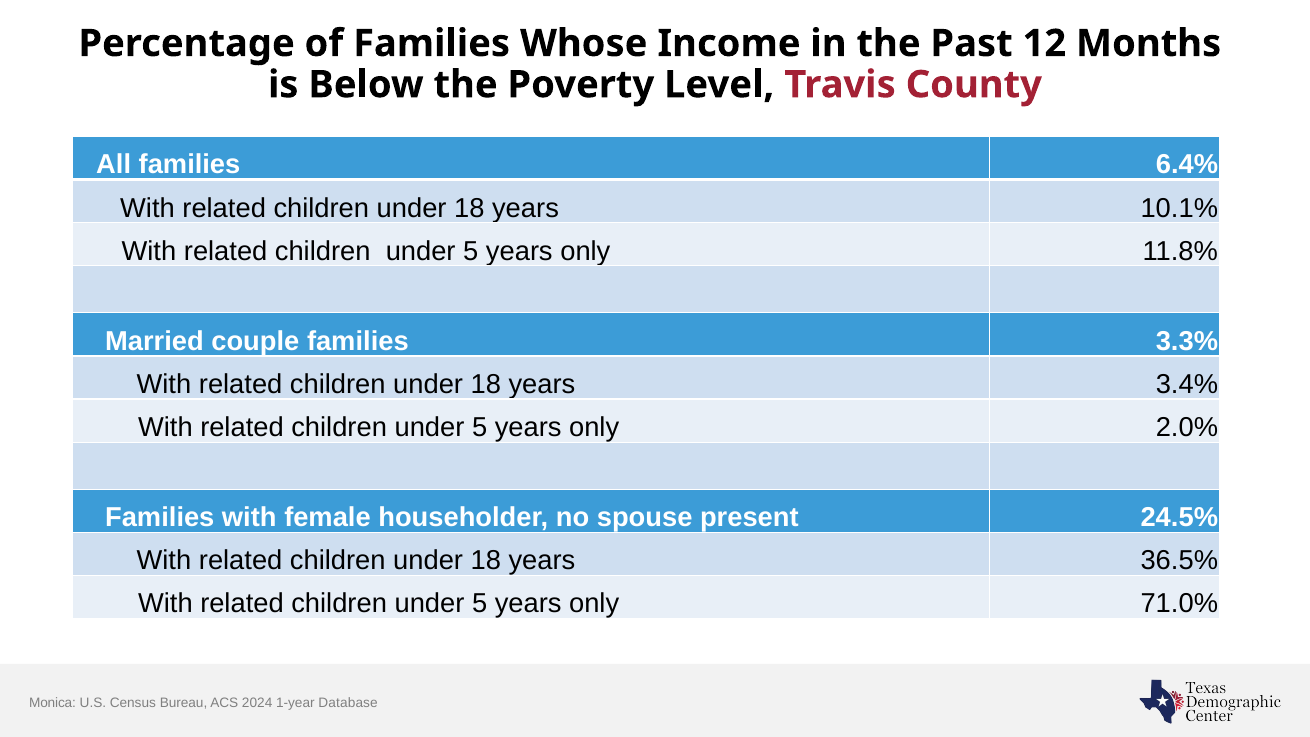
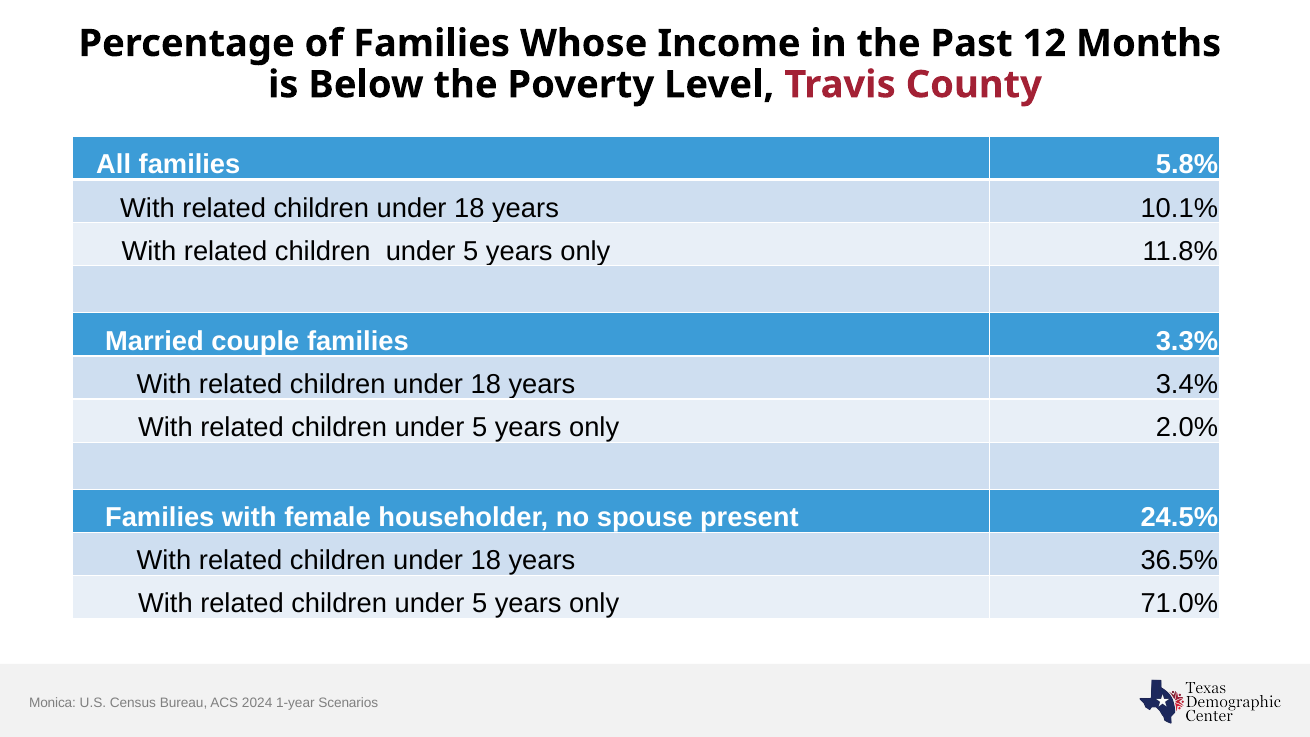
6.4%: 6.4% -> 5.8% (1187, 165)
Database: Database -> Scenarios (348, 702)
